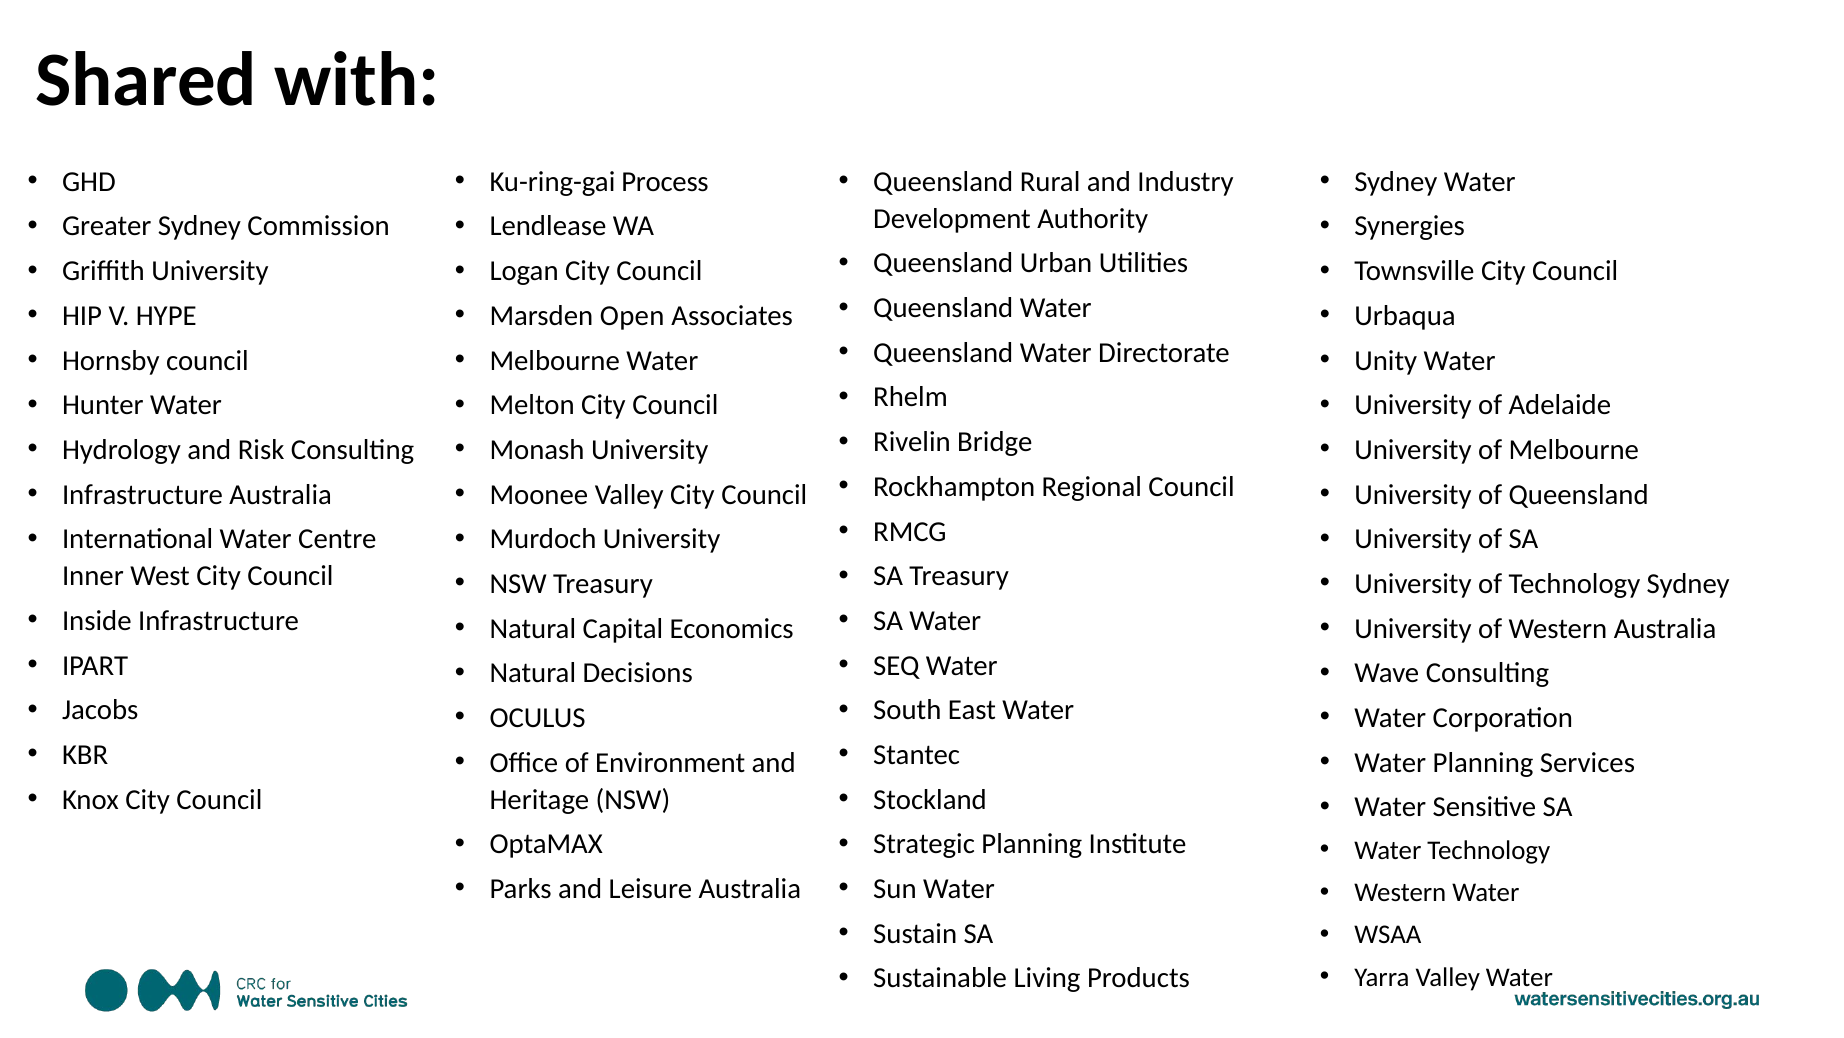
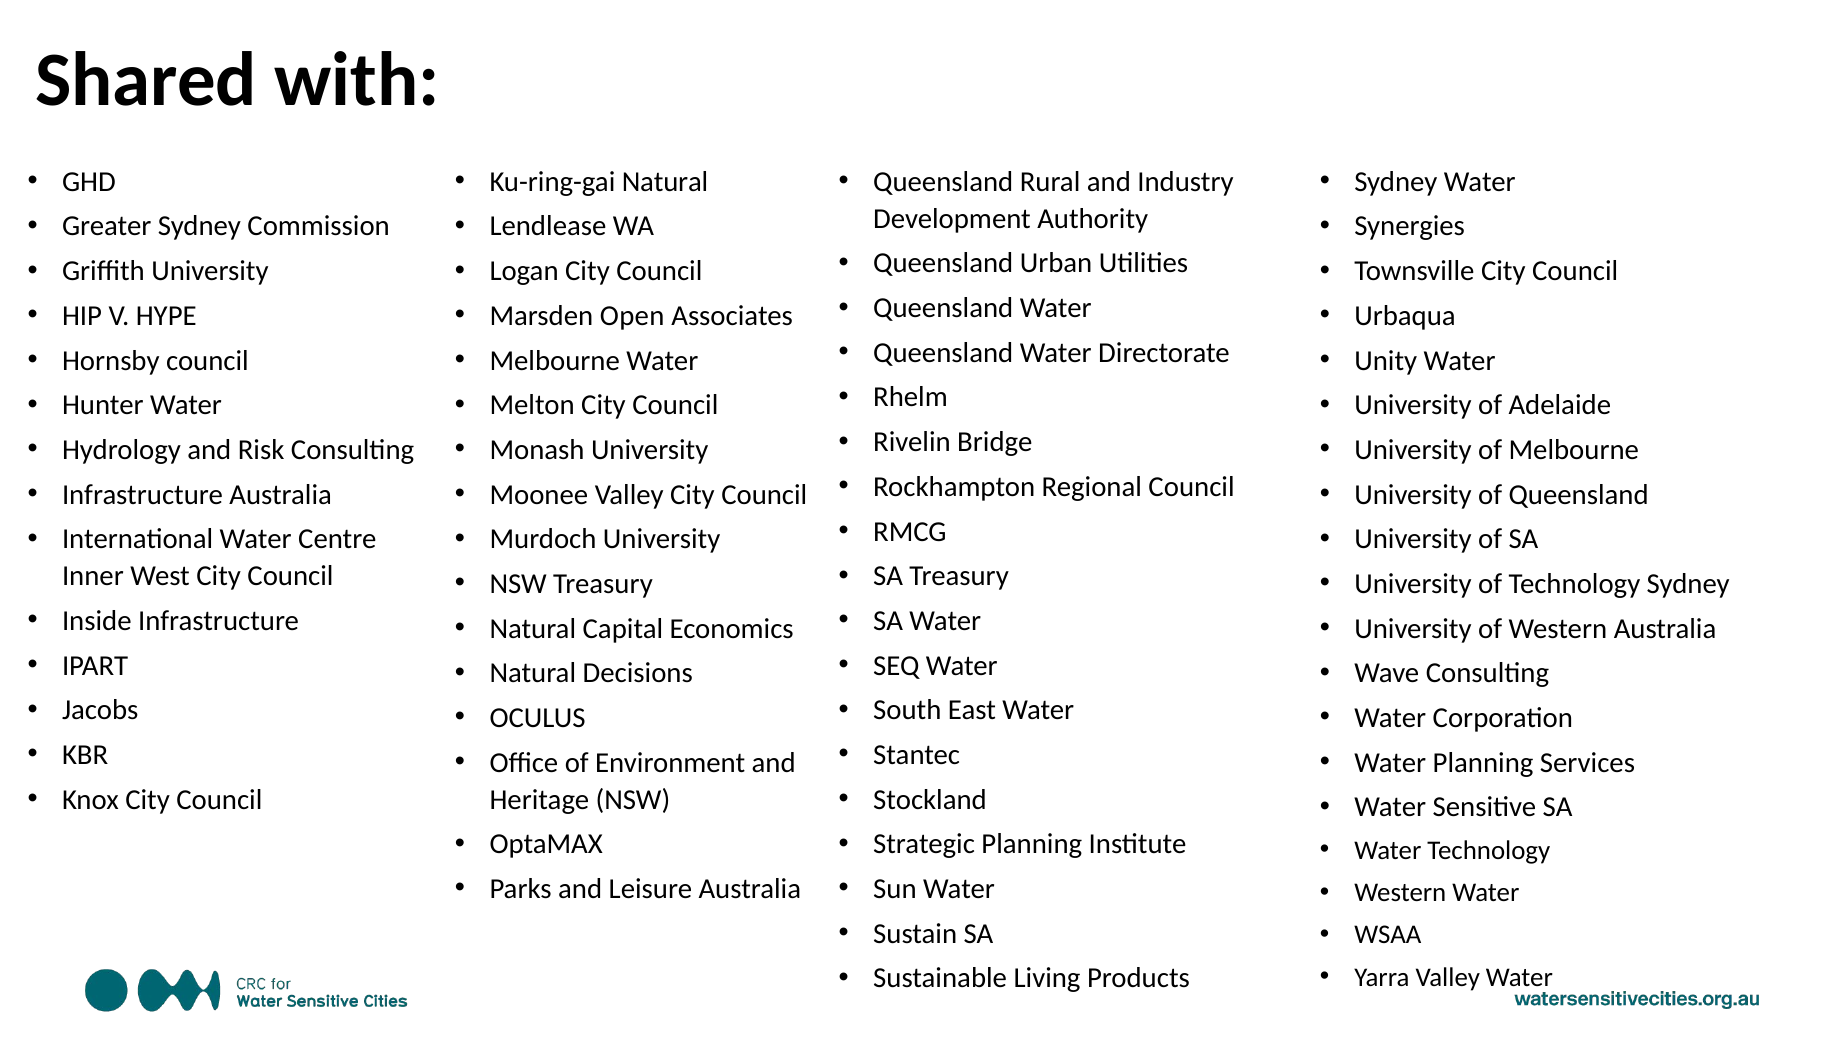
Ku-ring-gai Process: Process -> Natural (665, 182)
